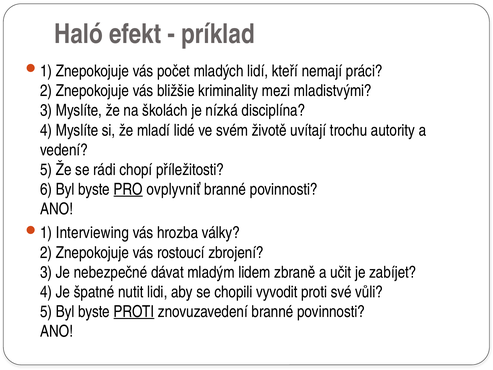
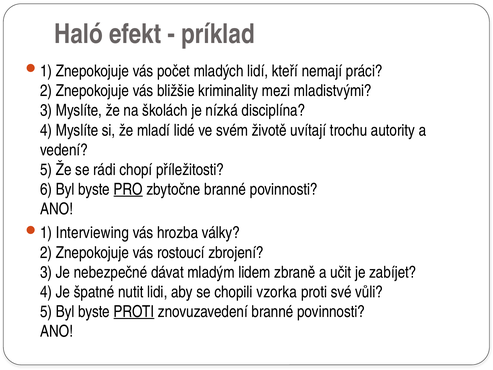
ovplyvniť: ovplyvniť -> zbytočne (173, 189)
vyvodit: vyvodit -> vzorka (277, 292)
